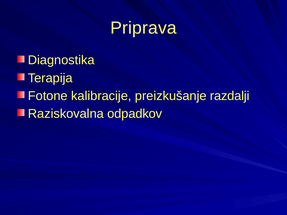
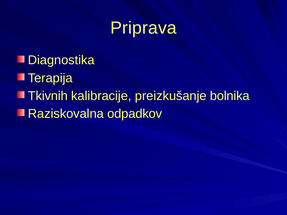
Fotone: Fotone -> Tkivnih (48, 96)
razdalji: razdalji -> bolnika (230, 96)
